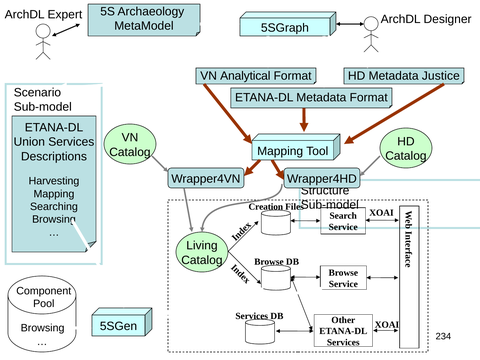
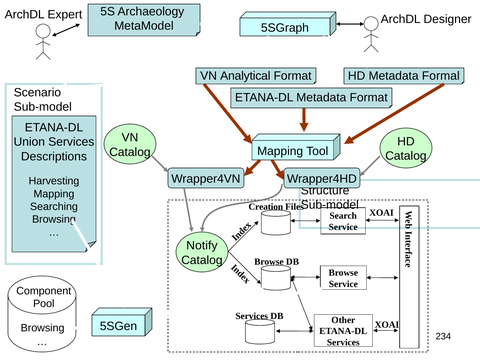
Justice: Justice -> Formal (441, 76)
Living: Living -> Notify (202, 246)
